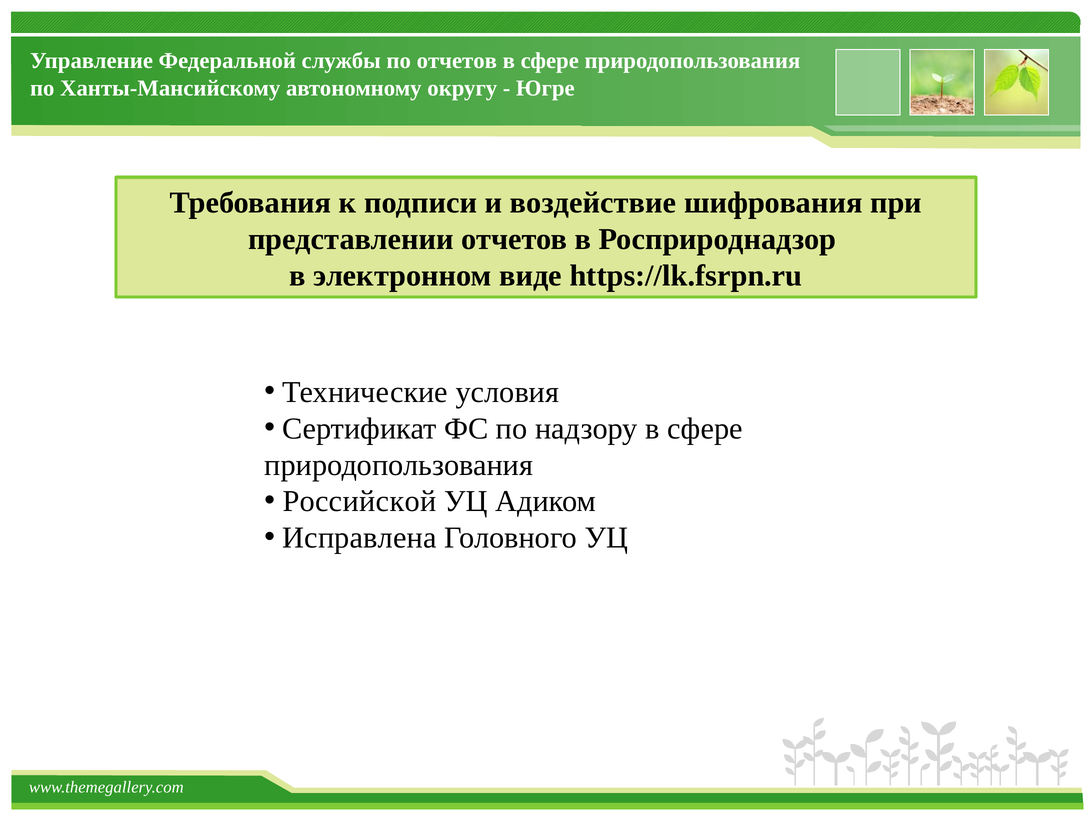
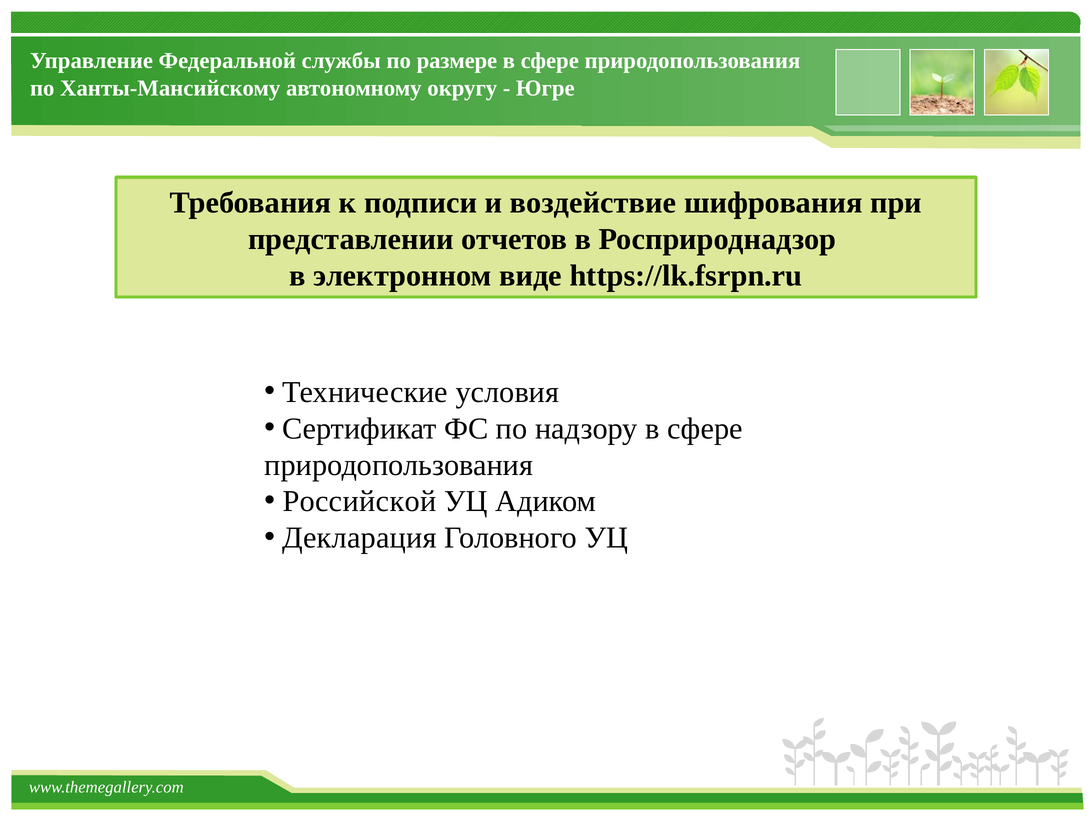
по отчетов: отчетов -> размере (457, 61)
Исправлена: Исправлена -> Декларация (359, 538)
